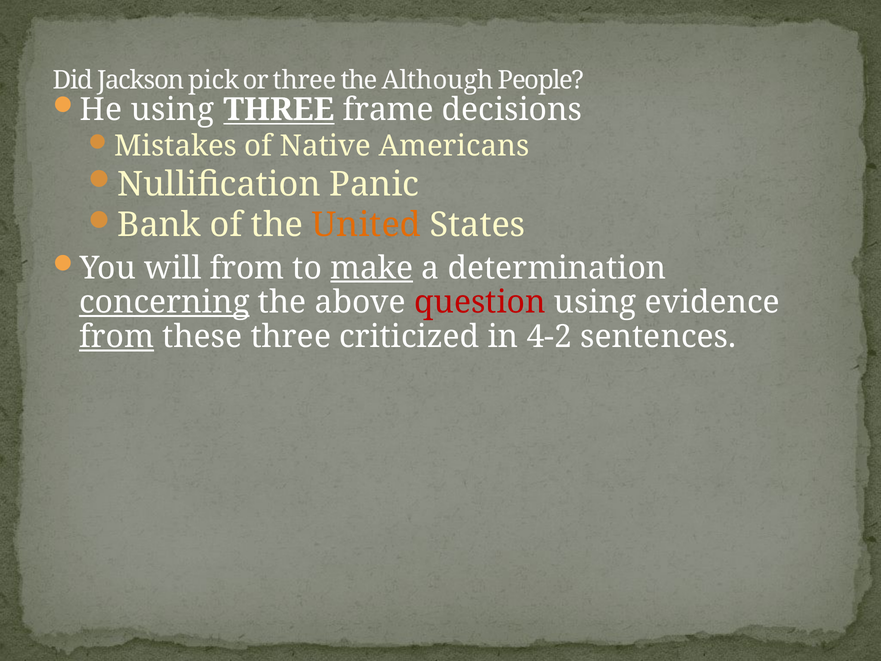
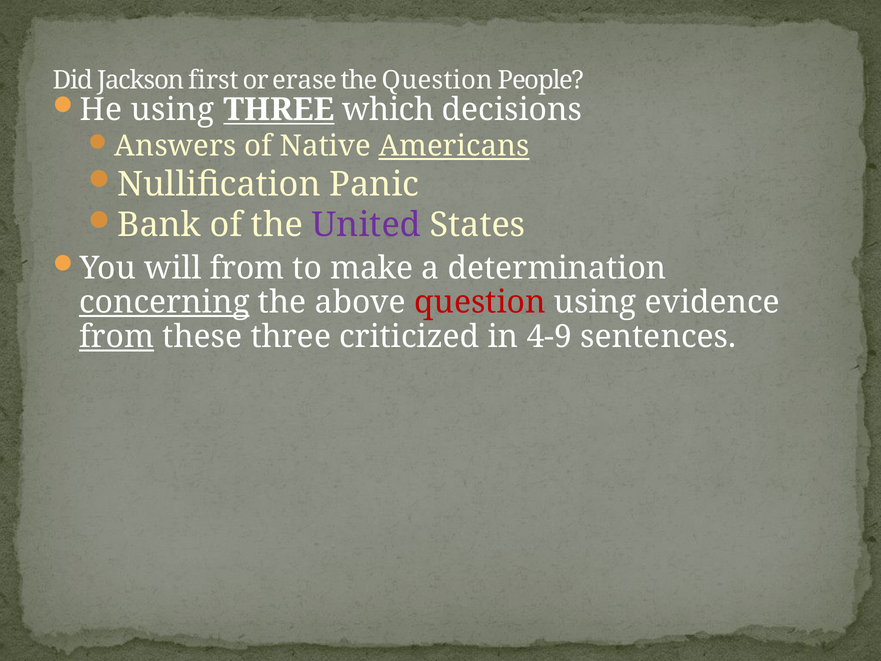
pick: pick -> first (214, 80)
or three: three -> erase (305, 80)
the Although: Although -> Question (437, 80)
frame: frame -> which (388, 109)
Mistakes: Mistakes -> Answers (176, 146)
Americans underline: none -> present (454, 146)
United colour: orange -> purple (366, 225)
make underline: present -> none (372, 268)
4-2: 4-2 -> 4-9 (549, 337)
